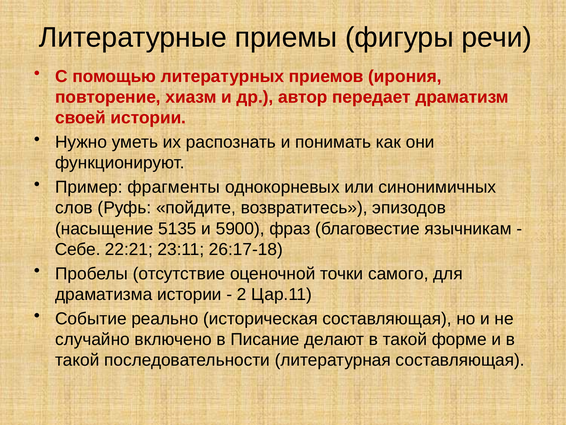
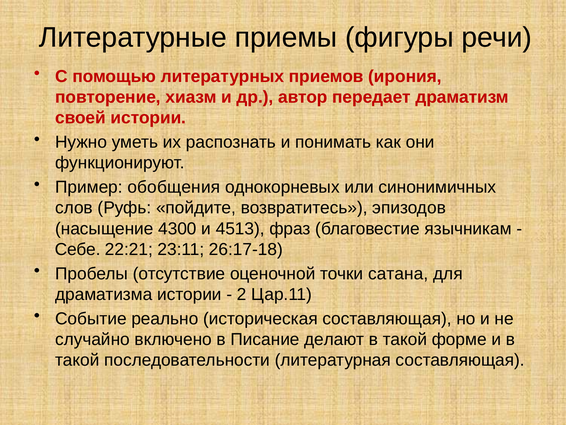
фрагменты: фрагменты -> обобщения (174, 187)
5135: 5135 -> 4300 (177, 228)
5900: 5900 -> 4513 (240, 228)
самого: самого -> сатана (398, 273)
